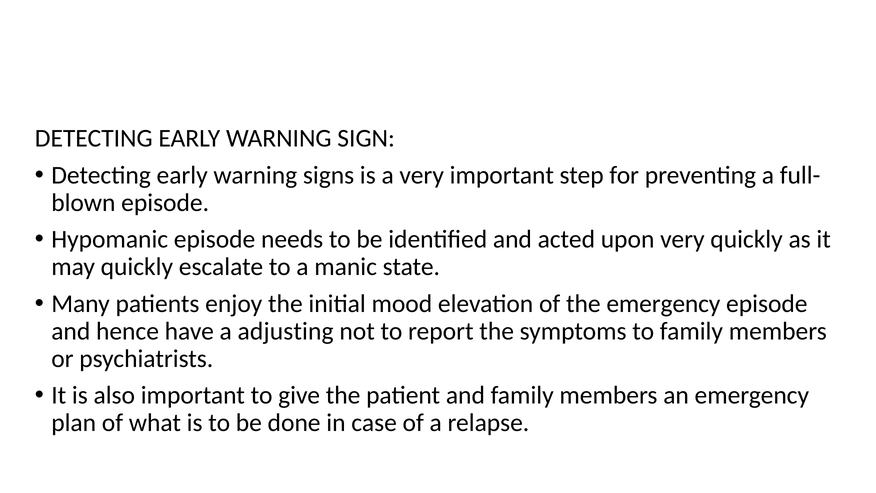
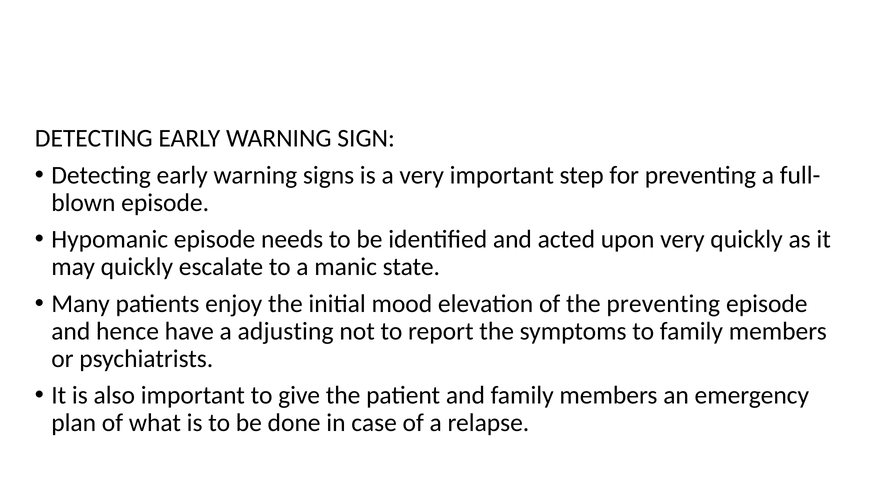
the emergency: emergency -> preventing (663, 303)
